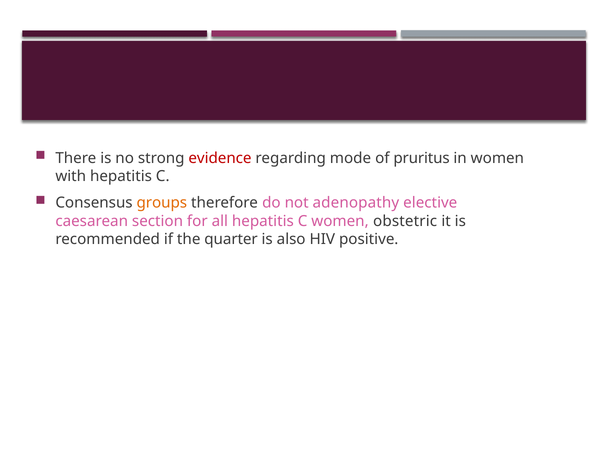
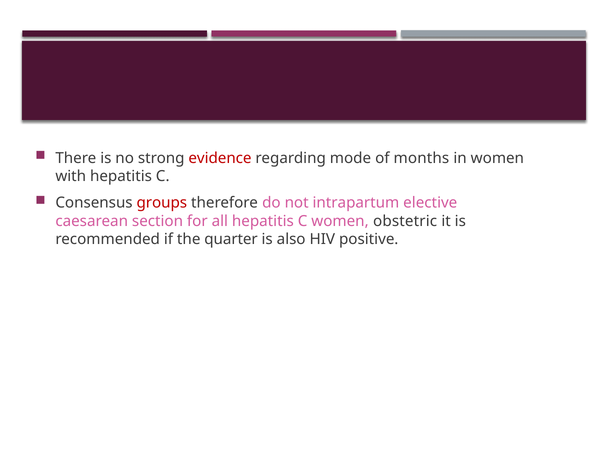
pruritus: pruritus -> months (421, 158)
groups colour: orange -> red (162, 203)
adenopathy: adenopathy -> intrapartum (356, 203)
